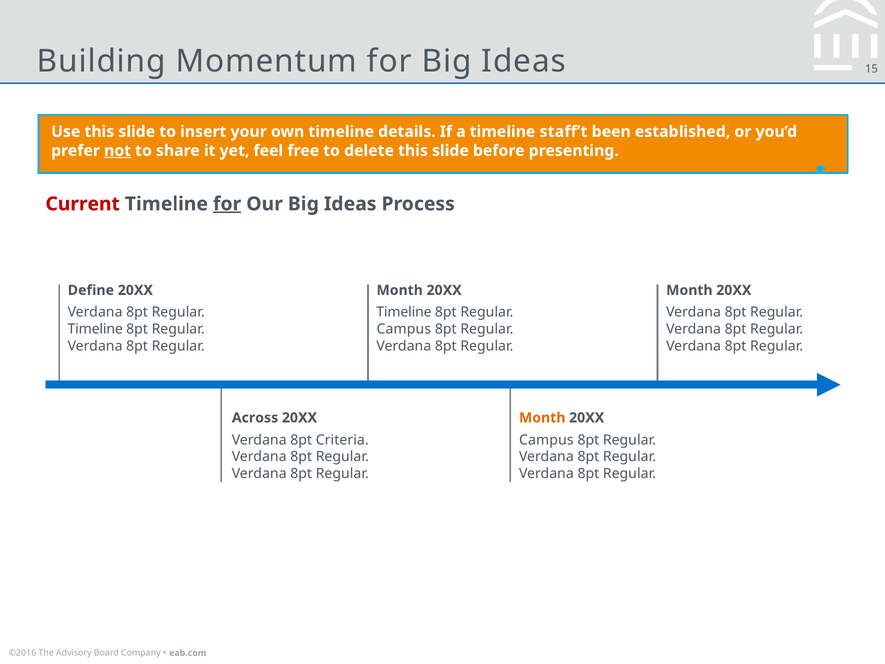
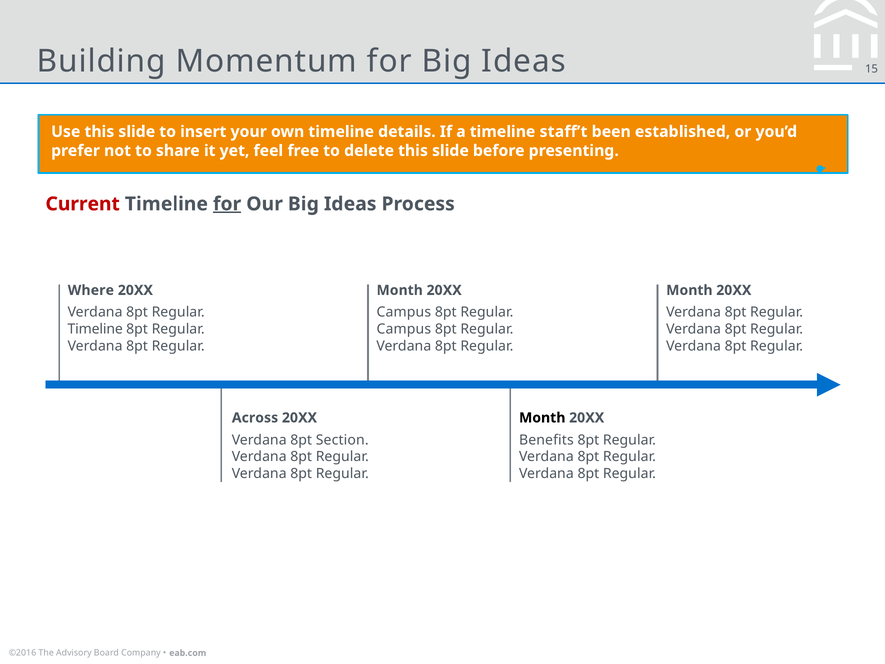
not underline: present -> none (118, 151)
Define: Define -> Where (91, 290)
Timeline: Timeline -> Campus (404, 312)
Month colour: orange -> black (542, 418)
Criteria: Criteria -> Section (342, 440)
Campus: Campus -> Benefits (546, 440)
